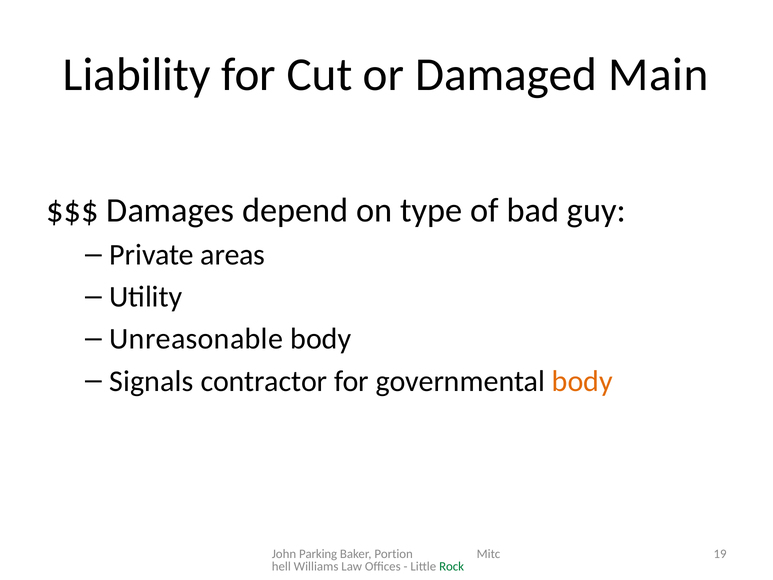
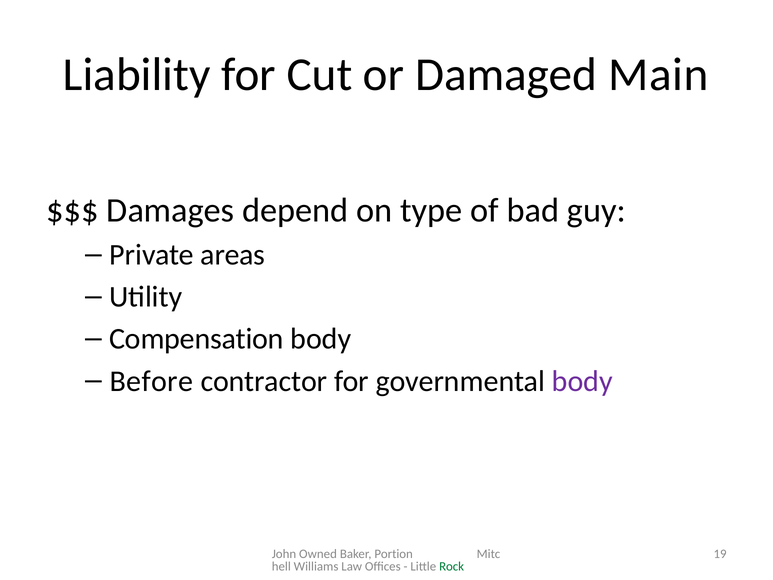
Unreasonable: Unreasonable -> Compensation (196, 339)
Signals: Signals -> Before (151, 381)
body colour: orange -> purple (582, 381)
Parking: Parking -> Owned (318, 554)
